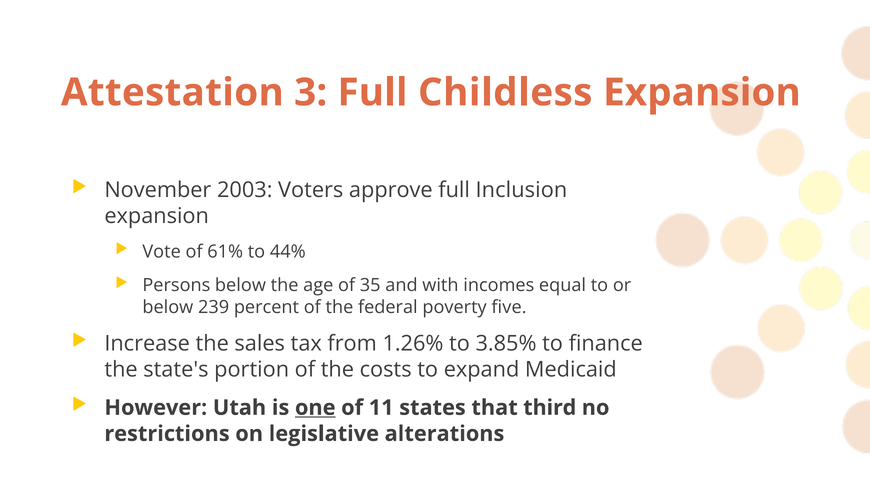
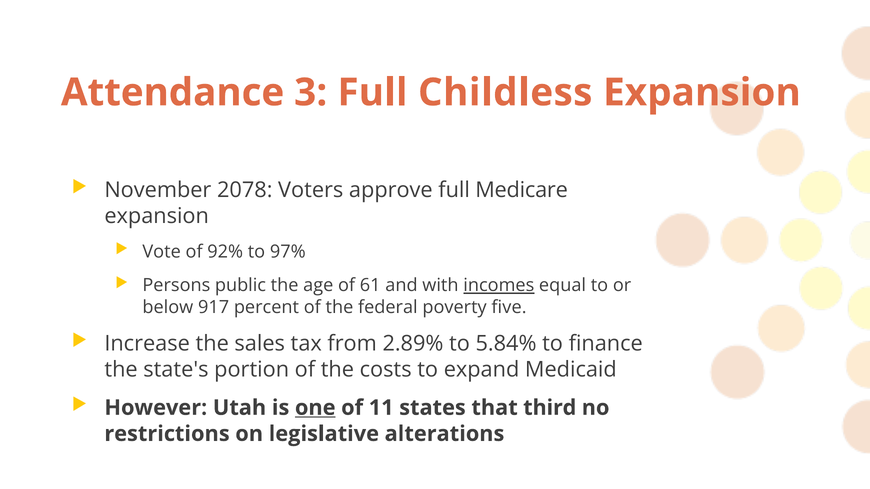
Attestation: Attestation -> Attendance (173, 93)
2003: 2003 -> 2078 (245, 190)
Inclusion: Inclusion -> Medicare (522, 190)
61%: 61% -> 92% (225, 252)
44%: 44% -> 97% (288, 252)
Persons below: below -> public (240, 286)
35: 35 -> 61 (370, 286)
incomes underline: none -> present (499, 286)
239: 239 -> 917 (214, 307)
1.26%: 1.26% -> 2.89% (413, 344)
3.85%: 3.85% -> 5.84% (506, 344)
